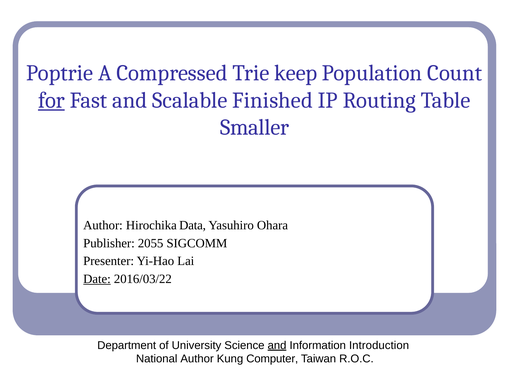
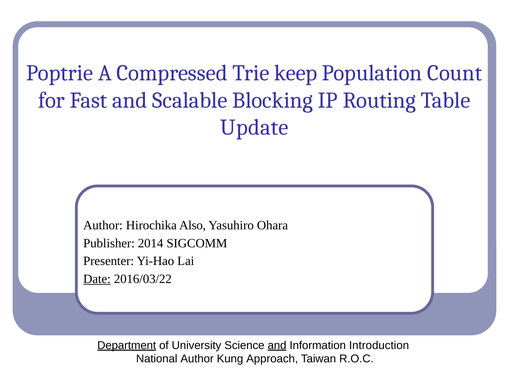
for underline: present -> none (51, 100)
Finished: Finished -> Blocking (273, 100)
Smaller: Smaller -> Update (254, 127)
Data: Data -> Also (193, 225)
2055: 2055 -> 2014 (151, 243)
Department underline: none -> present (127, 345)
Computer: Computer -> Approach (272, 359)
